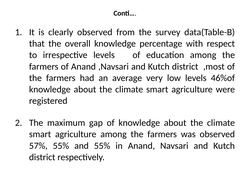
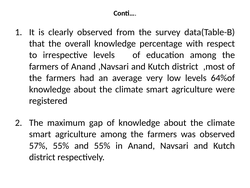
46%of: 46%of -> 64%of (223, 78)
